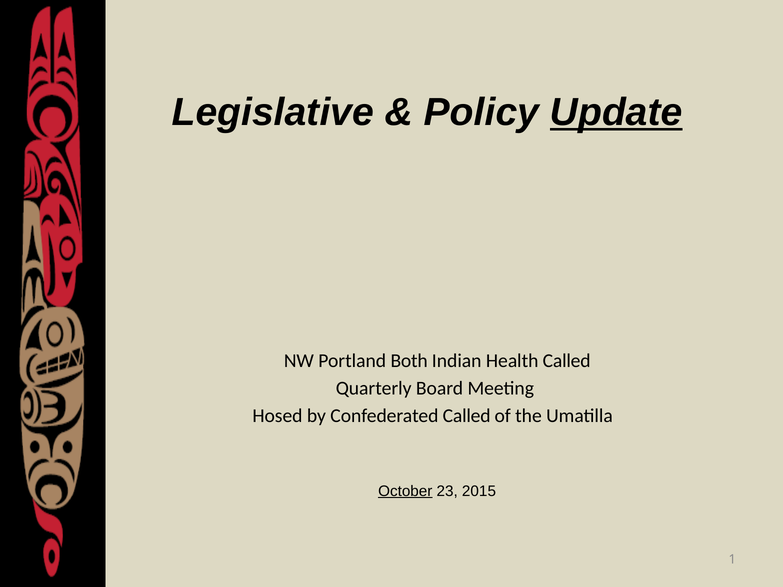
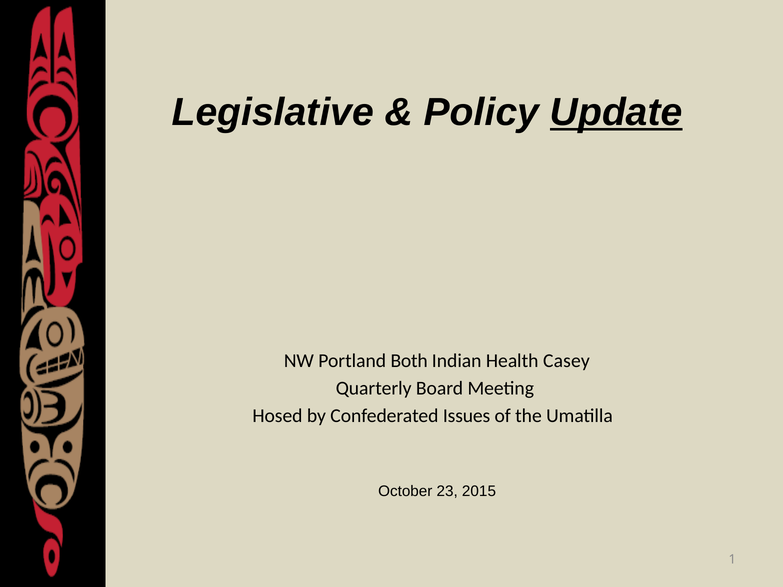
Health Called: Called -> Casey (566, 361)
Confederated Called: Called -> Issues (467, 416)
October underline: present -> none (405, 491)
